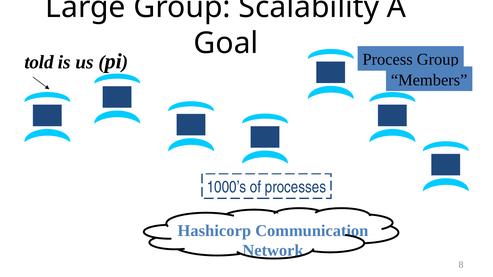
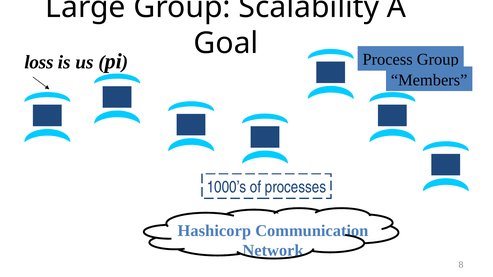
told: told -> loss (39, 62)
